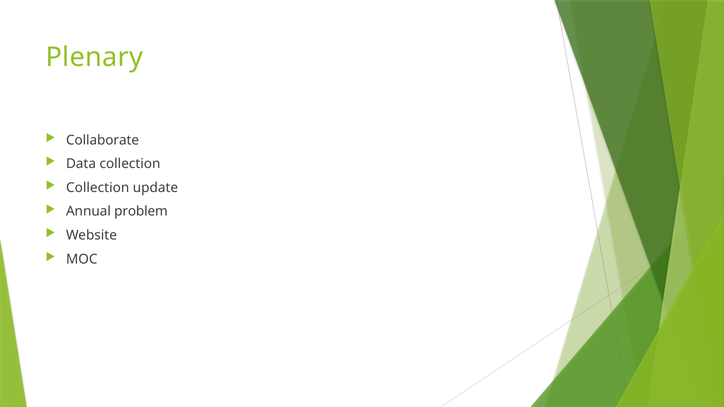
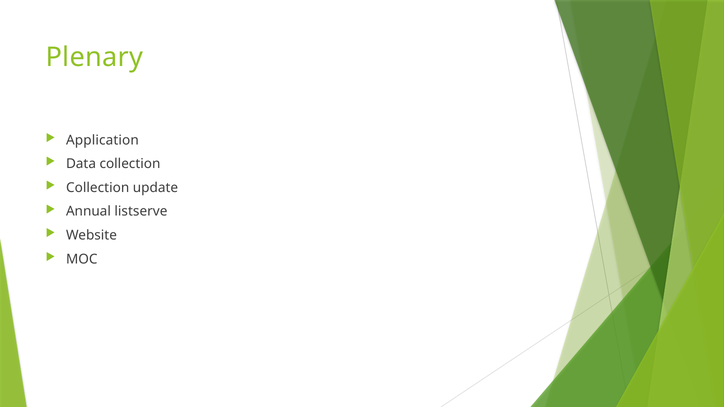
Collaborate: Collaborate -> Application (102, 140)
problem: problem -> listserve (141, 212)
